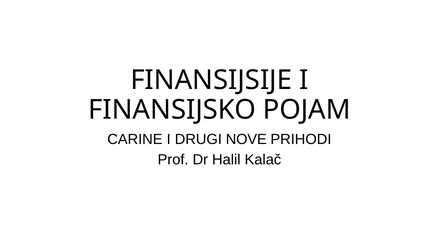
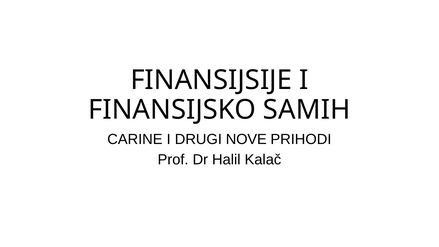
POJAM: POJAM -> SAMIH (307, 110)
